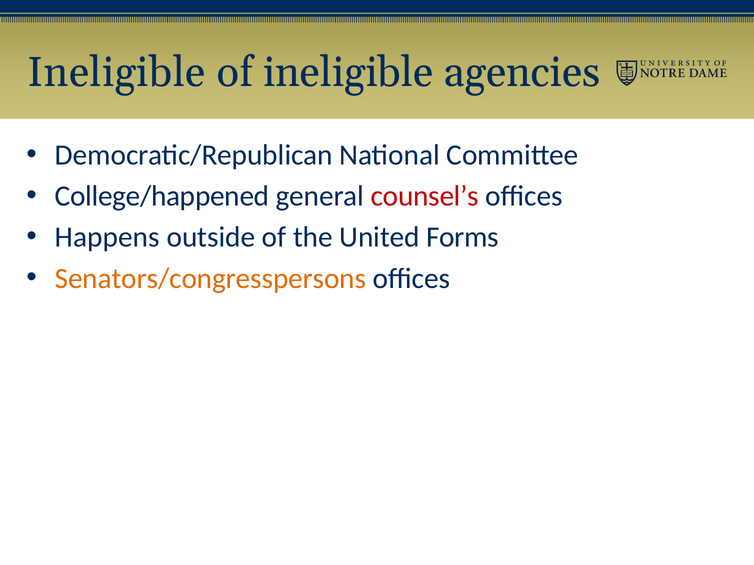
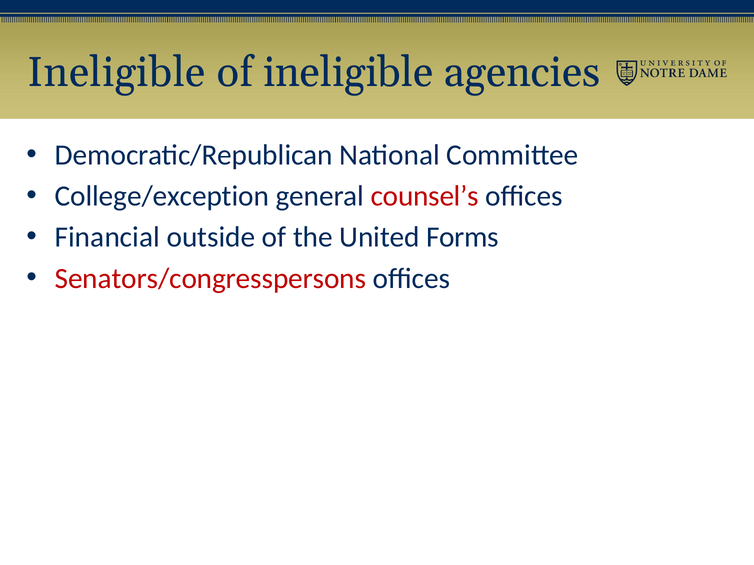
College/happened: College/happened -> College/exception (162, 196)
Happens: Happens -> Financial (107, 238)
Senators/congresspersons colour: orange -> red (210, 279)
